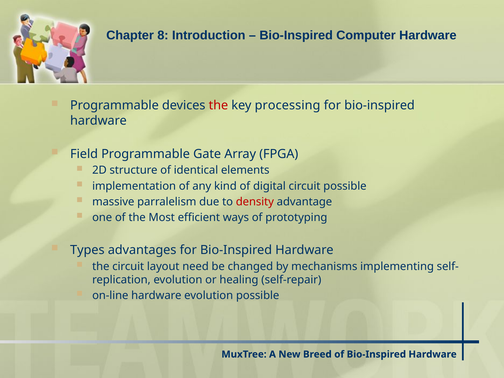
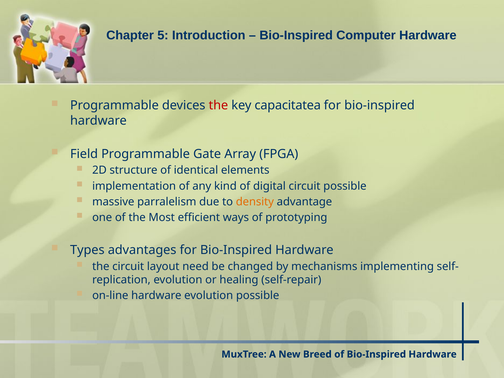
8: 8 -> 5 (163, 35)
processing: processing -> capacitatea (288, 105)
density colour: red -> orange (255, 202)
